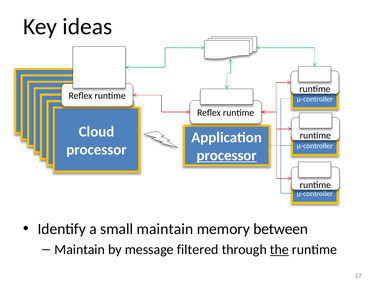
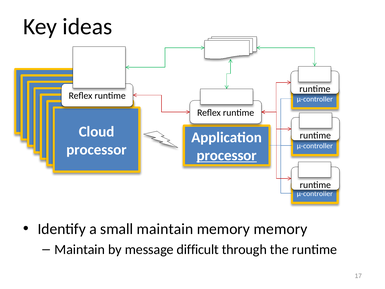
memory between: between -> memory (281, 229)
filtered: filtered -> difficult (198, 249)
the underline: present -> none (279, 249)
